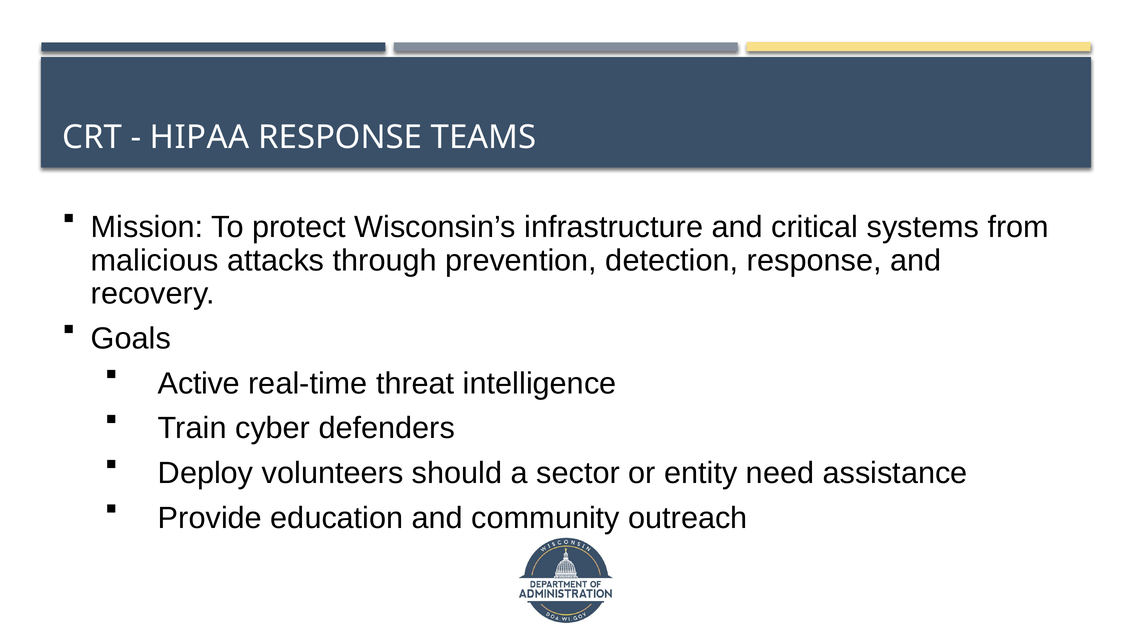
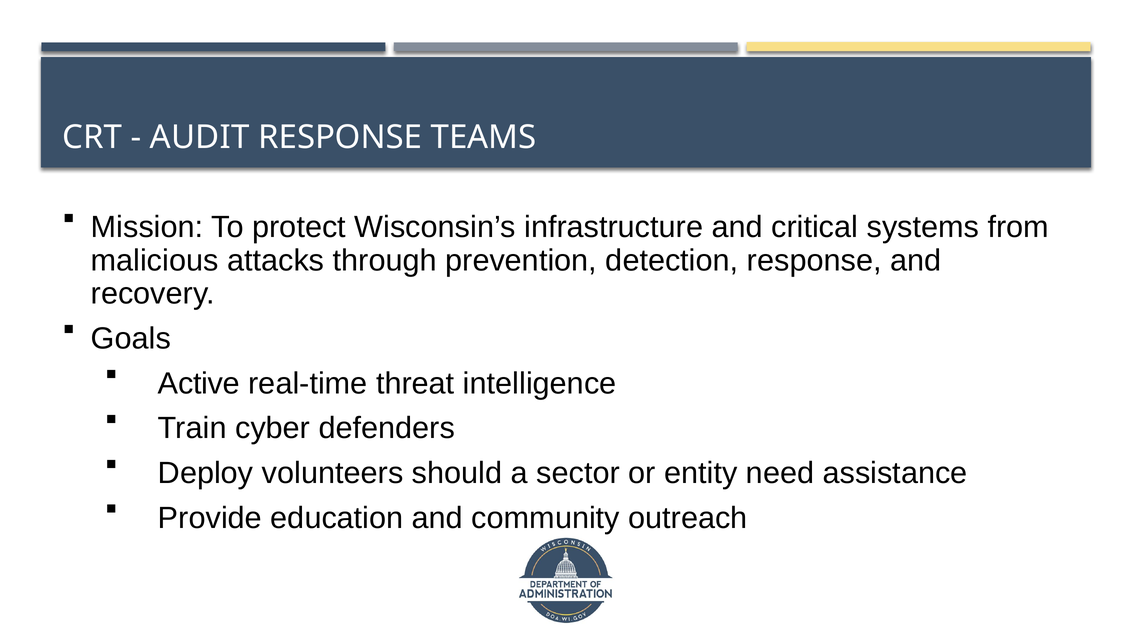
HIPAA: HIPAA -> AUDIT (200, 138)
